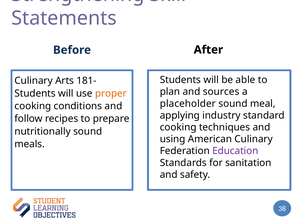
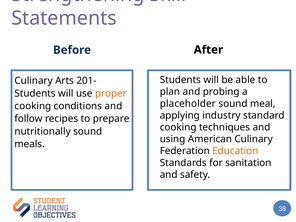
181-: 181- -> 201- (87, 81)
sources: sources -> probing (221, 92)
Education colour: purple -> orange (235, 151)
